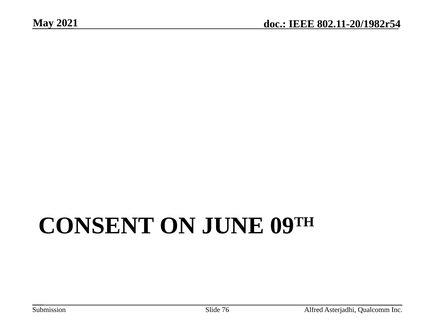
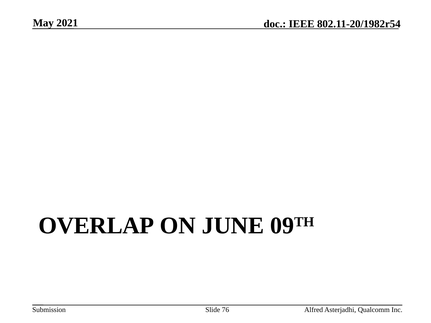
CONSENT: CONSENT -> OVERLAP (96, 226)
